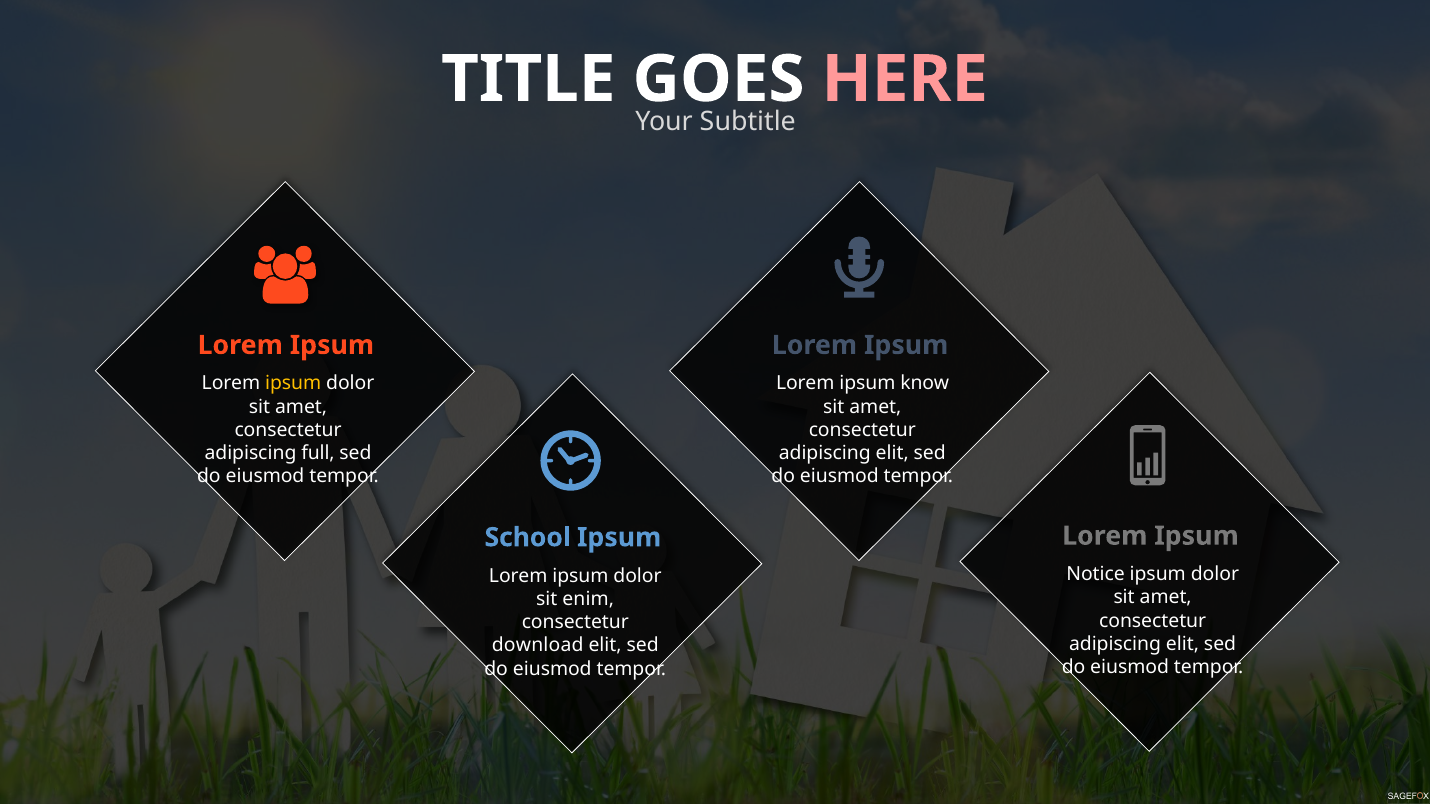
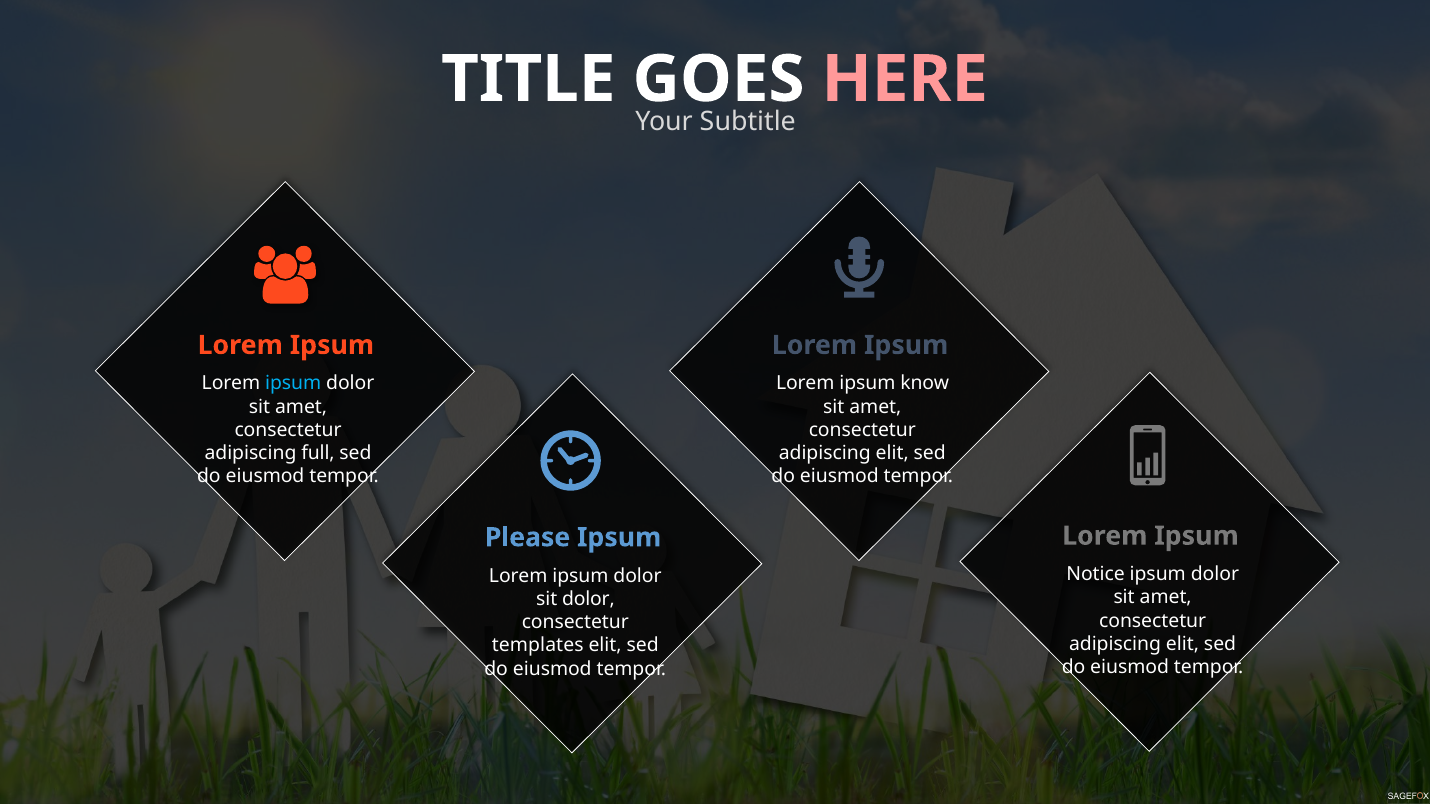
ipsum colour: yellow -> light blue (293, 384)
School: School -> Please (528, 538)
sit enim: enim -> dolor (588, 599)
download: download -> templates (538, 646)
